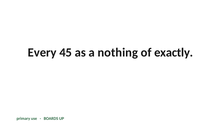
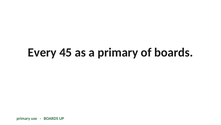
a nothing: nothing -> primary (118, 52)
of exactly: exactly -> boards (174, 52)
